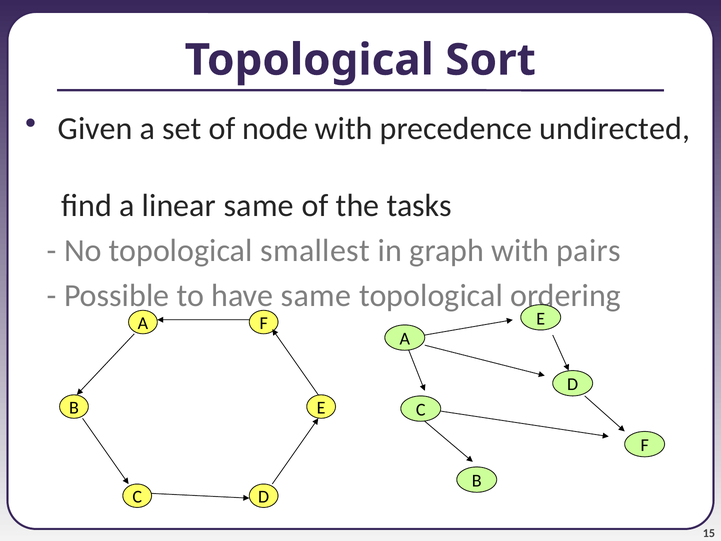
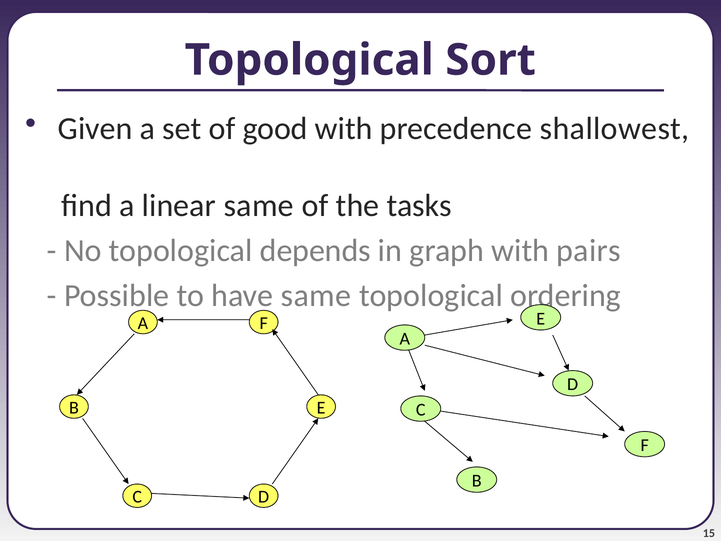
node: node -> good (275, 129)
undirected: undirected -> shallowest (615, 129)
smallest: smallest -> depends (315, 251)
